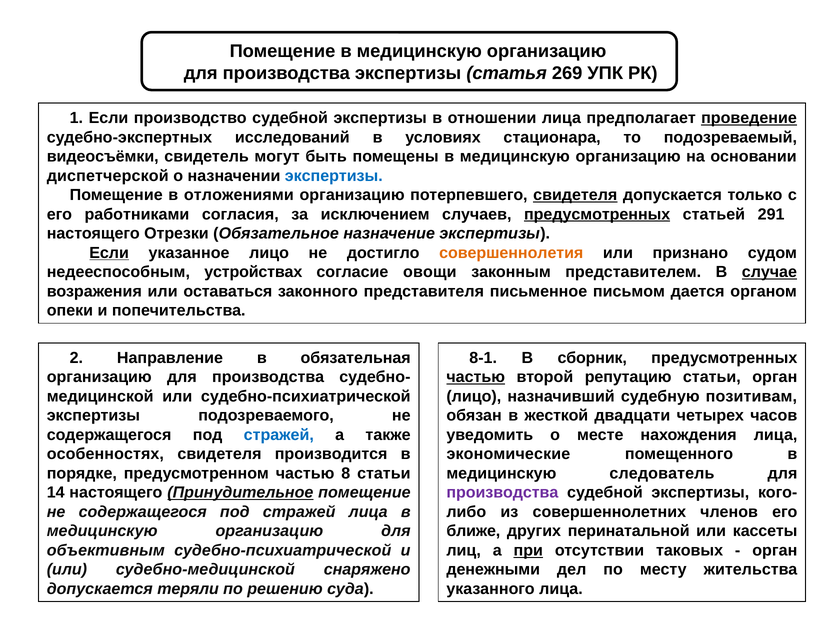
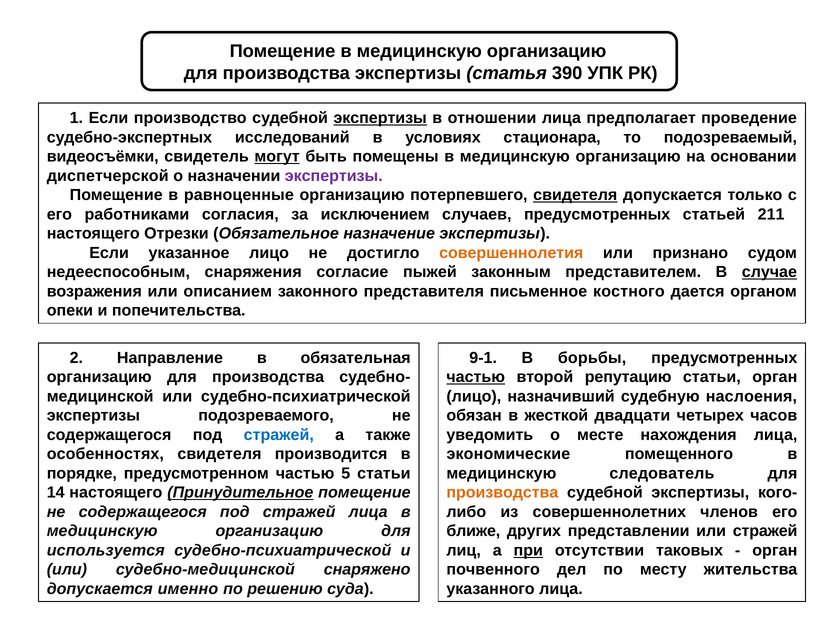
269: 269 -> 390 (567, 73)
экспертизы underline: none -> present (380, 118)
проведение underline: present -> none (749, 118)
могут underline: none -> present (277, 156)
экспертизы colour: blue -> purple (334, 176)
отложениями: отложениями -> равноценные (239, 195)
предусмотренных underline: present -> none (597, 214)
291: 291 -> 211 (771, 214)
Если underline: present -> none (109, 253)
устройствах: устройствах -> снаряжения (253, 272)
овощи: овощи -> пыжей (430, 272)
оставаться: оставаться -> описанием (228, 291)
письмом: письмом -> костного (629, 291)
8-1: 8-1 -> 9-1 (483, 358)
сборник: сборник -> борьбы (592, 358)
позитивам: позитивам -> наслоения (751, 396)
8: 8 -> 5 (346, 473)
производства colour: purple -> orange (502, 492)
перинатальной: перинатальной -> представлении (629, 531)
или кассеты: кассеты -> стражей (765, 531)
объективным: объективным -> используется (106, 550)
денежными: денежными -> почвенного (493, 569)
теряли: теряли -> именно (188, 589)
